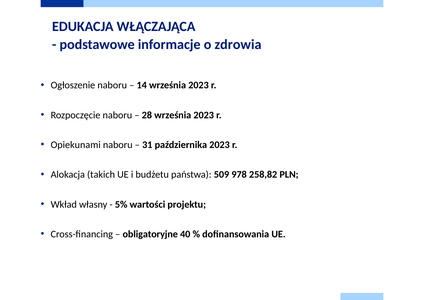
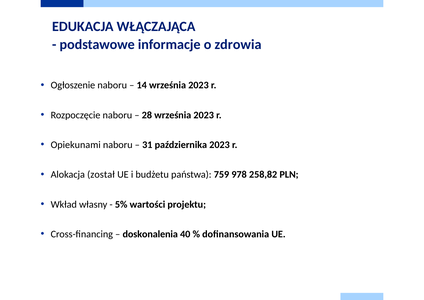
takich: takich -> został (101, 174)
509: 509 -> 759 (222, 174)
obligatoryjne: obligatoryjne -> doskonalenia (150, 234)
